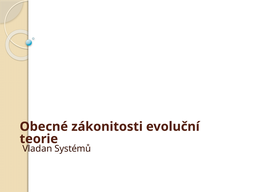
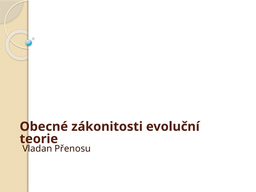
Systémů: Systémů -> Přenosu (73, 149)
